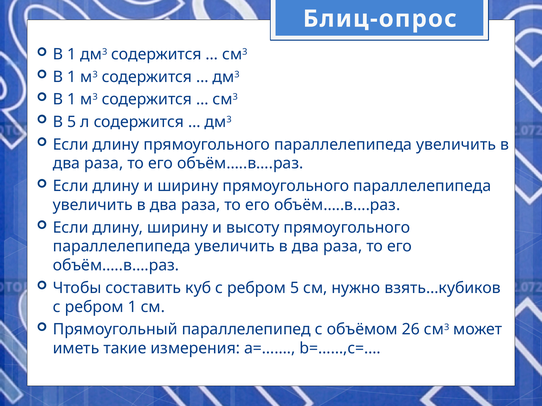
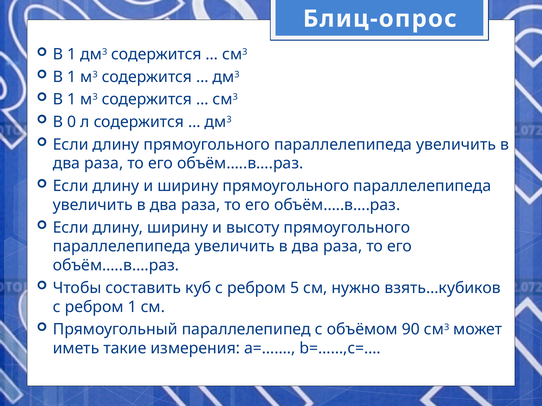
В 5: 5 -> 0 (72, 122)
26: 26 -> 90 (411, 330)
